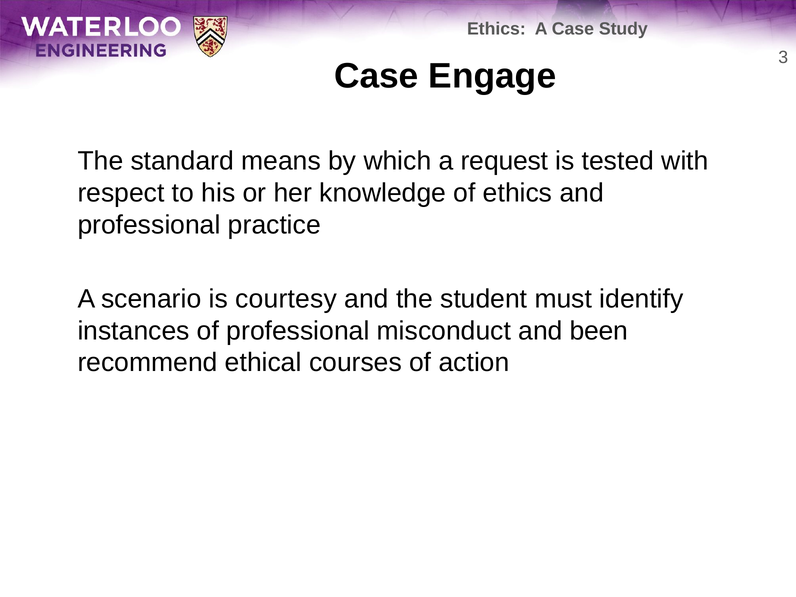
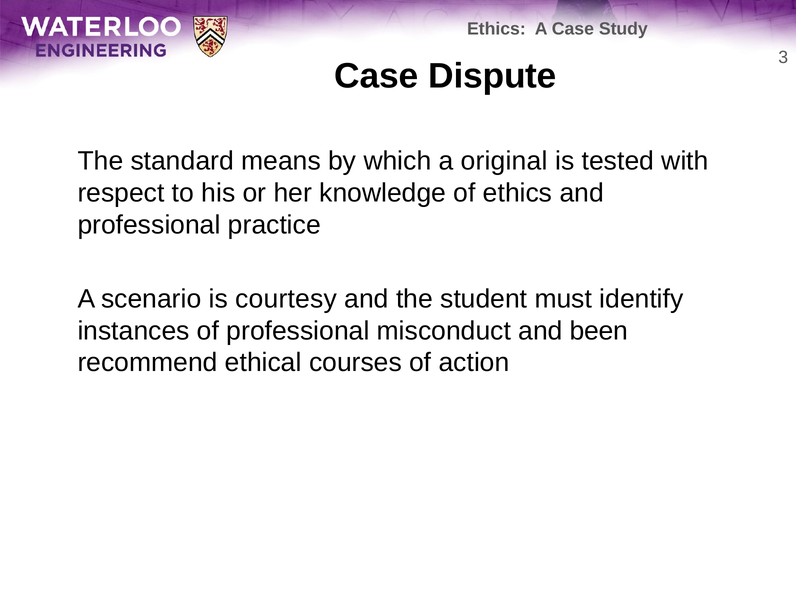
Engage: Engage -> Dispute (492, 76)
request: request -> original (504, 161)
